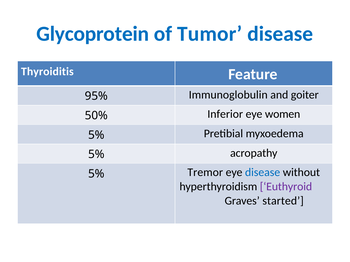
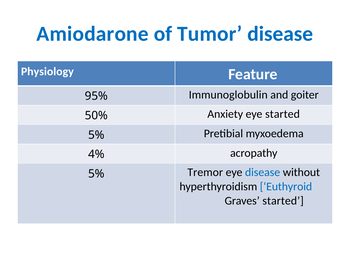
Glycoprotein: Glycoprotein -> Amiodarone (93, 34)
Thyroiditis: Thyroiditis -> Physiology (47, 72)
Inferior: Inferior -> Anxiety (225, 114)
eye women: women -> started (283, 114)
5%: 5% -> 4% (96, 155)
Euthyroid colour: purple -> blue (286, 187)
